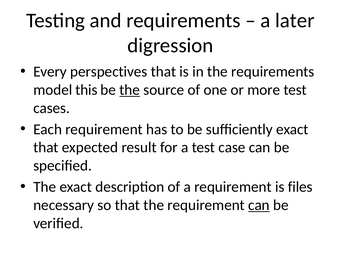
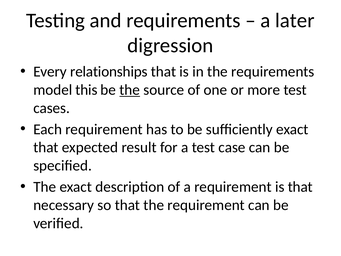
perspectives: perspectives -> relationships (109, 72)
is files: files -> that (300, 187)
can underline: present -> none (259, 205)
